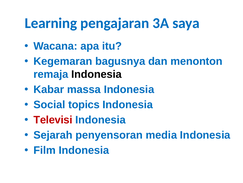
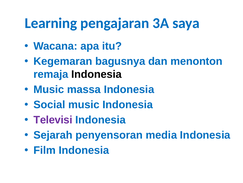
Kabar: Kabar -> Music (49, 89)
Social topics: topics -> music (84, 104)
Televisi colour: red -> purple (53, 120)
